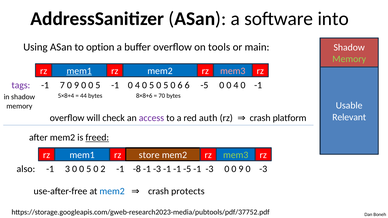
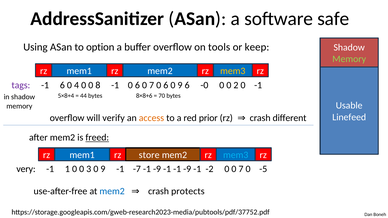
into: into -> safe (333, 19)
main: main -> keep (257, 47)
mem1 underline: present -> none (79, 71)
mem3 colour: pink -> yellow (233, 71)
-1 7: 7 -> 6 (62, 85)
9: 9 -> 4 (77, 85)
5: 5 -> 8 (98, 85)
-1 0 4: 4 -> 6 (137, 85)
5: 5 -> 7 (152, 85)
5: 5 -> 6 (166, 85)
6: 6 -> 9 (180, 85)
6 -5: -5 -> -0 (204, 85)
0 0 4: 4 -> 2 (236, 85)
Relevant: Relevant -> Linefeed (349, 117)
check: check -> verify (114, 118)
access colour: purple -> orange (151, 118)
auth: auth -> prior (208, 118)
platform: platform -> different (290, 118)
mem3 colour: light green -> light blue (236, 155)
also: also -> very (26, 169)
3: 3 -> 1 (67, 169)
5: 5 -> 3 (89, 169)
2: 2 -> 9 (103, 169)
-8: -8 -> -7 (137, 169)
-3: -3 -> -9 (157, 169)
-1 -1 -5: -5 -> -9 (187, 169)
-3: -3 -> -2 (209, 169)
0 0 9: 9 -> 7 (241, 169)
0 -3: -3 -> -5 (263, 169)
